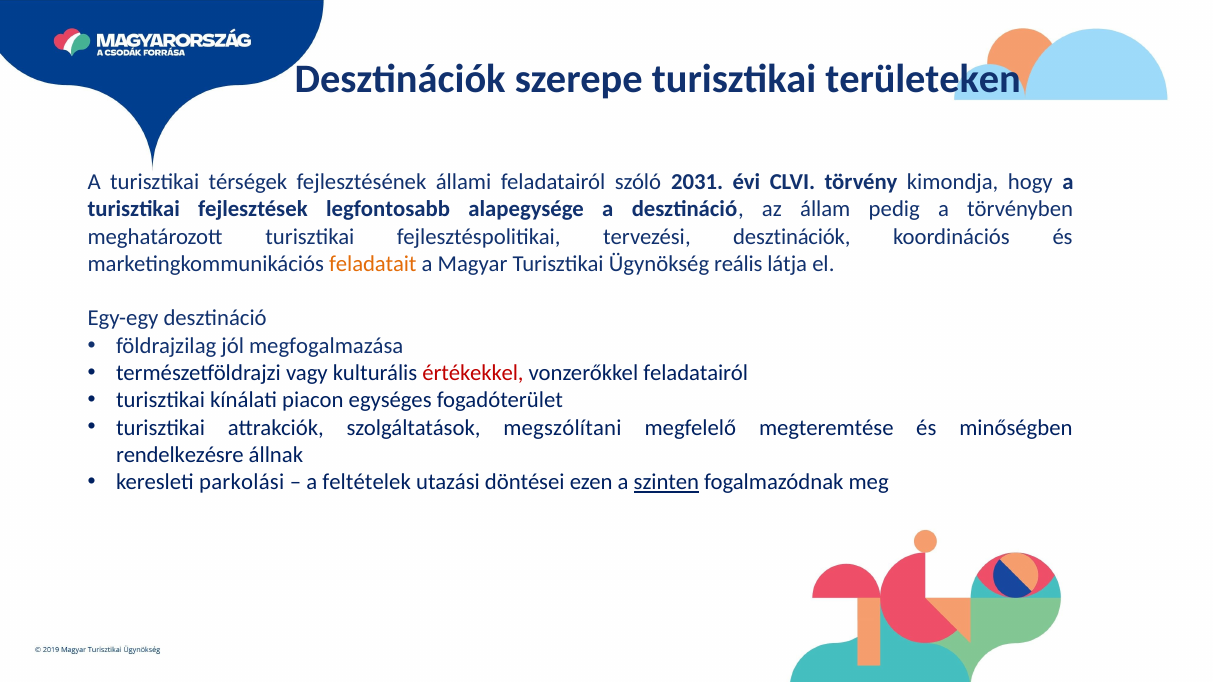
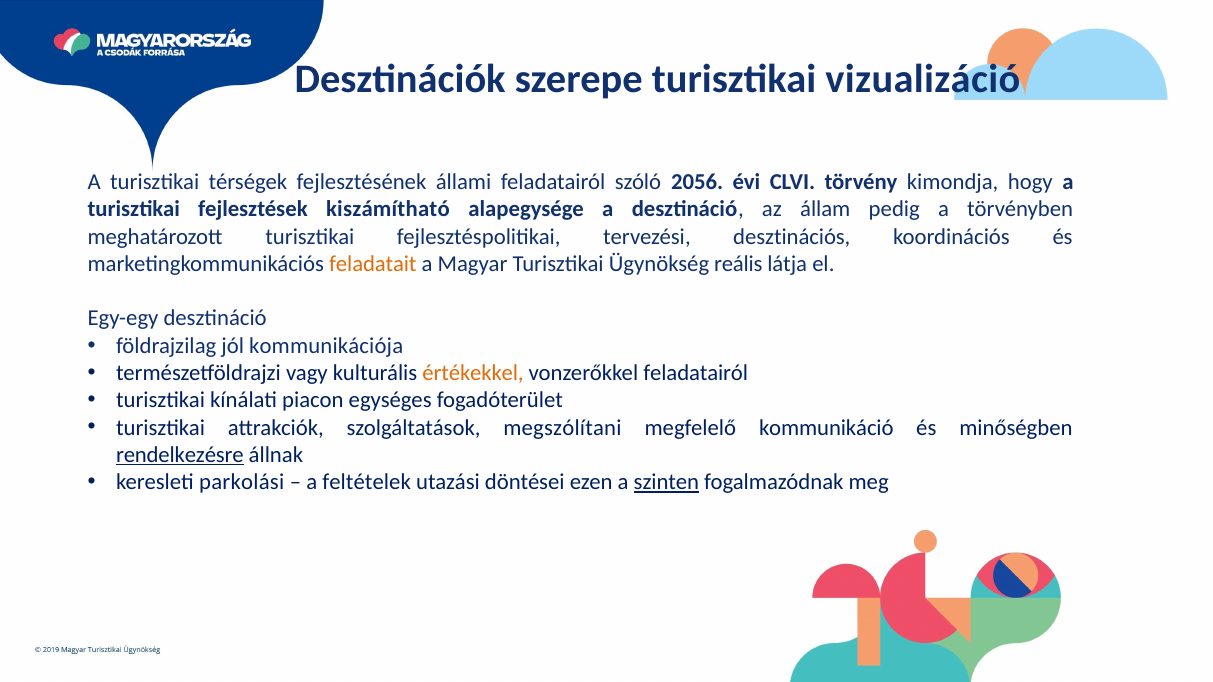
területeken: területeken -> vizualizáció (923, 79)
2031: 2031 -> 2056 (697, 182)
legfontosabb: legfontosabb -> kiszámítható (388, 209)
tervezési desztinációk: desztinációk -> desztinációs (792, 237)
megfogalmazása: megfogalmazása -> kommunikációja (326, 346)
értékekkel colour: red -> orange (473, 373)
megteremtése: megteremtése -> kommunikáció (826, 428)
rendelkezésre underline: none -> present (180, 455)
